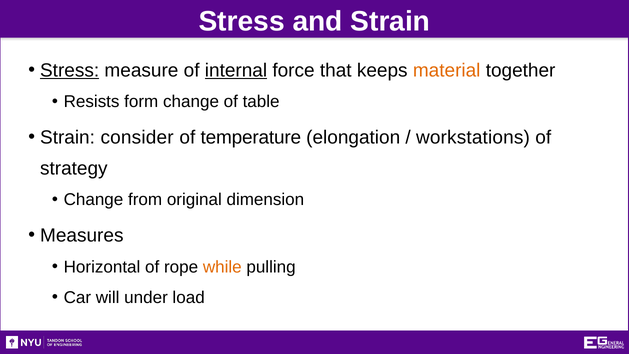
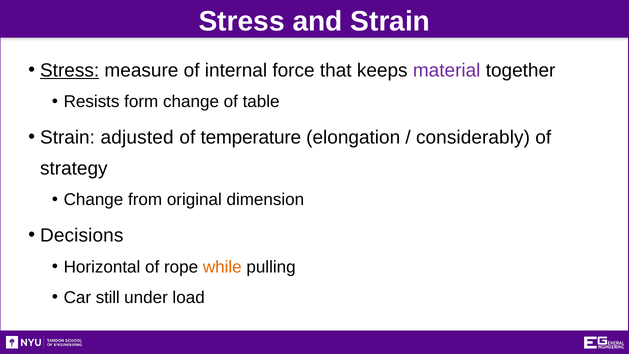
internal underline: present -> none (236, 70)
material colour: orange -> purple (447, 70)
consider: consider -> adjusted (137, 137)
workstations: workstations -> considerably (473, 137)
Measures: Measures -> Decisions (82, 235)
will: will -> still (108, 297)
